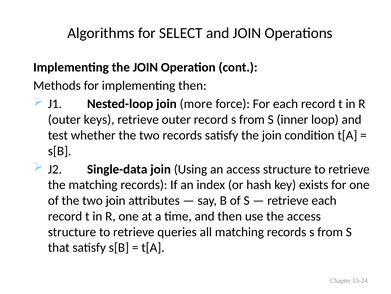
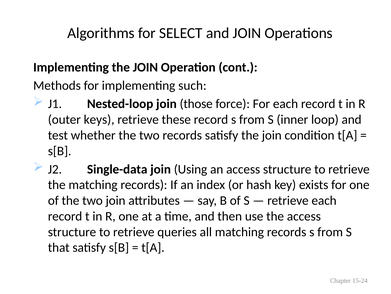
implementing then: then -> such (192, 85)
more: more -> those (196, 104)
retrieve outer: outer -> these (176, 119)
